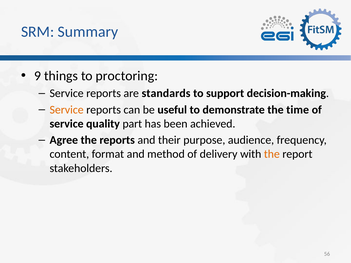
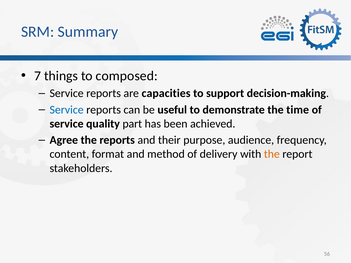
9: 9 -> 7 (38, 76)
proctoring: proctoring -> composed (127, 76)
standards: standards -> capacities (166, 93)
Service colour: orange -> blue (67, 110)
